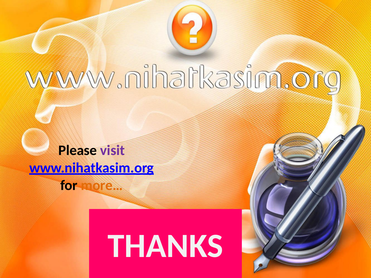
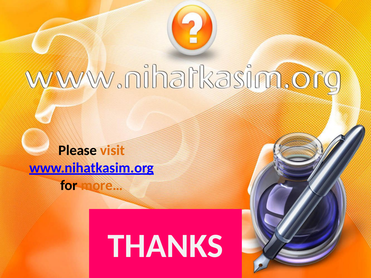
visit colour: purple -> orange (112, 151)
